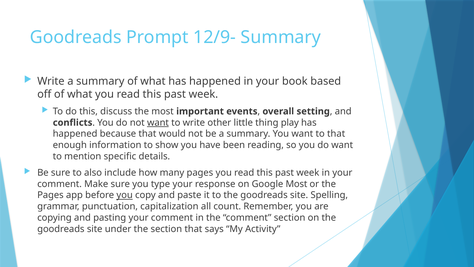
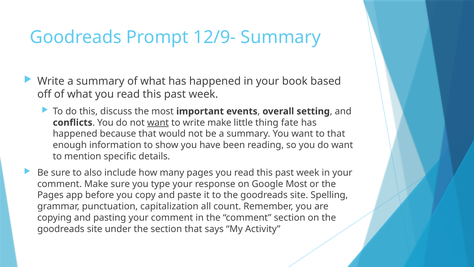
write other: other -> make (219, 122)
play: play -> fate (290, 122)
you underline: present -> none (125, 195)
